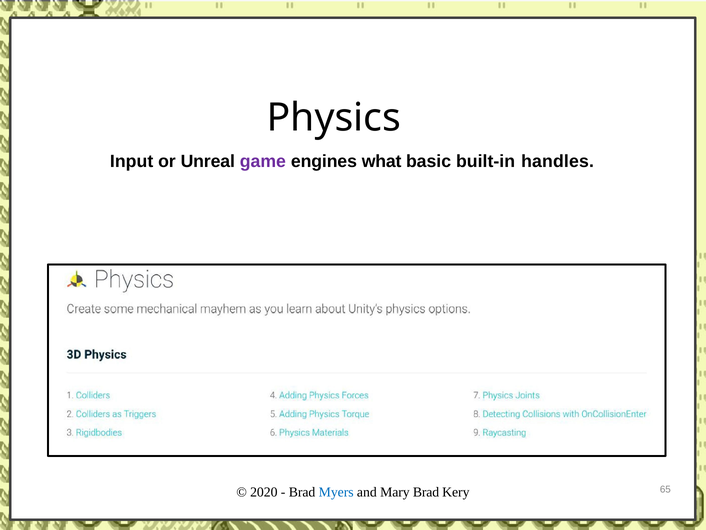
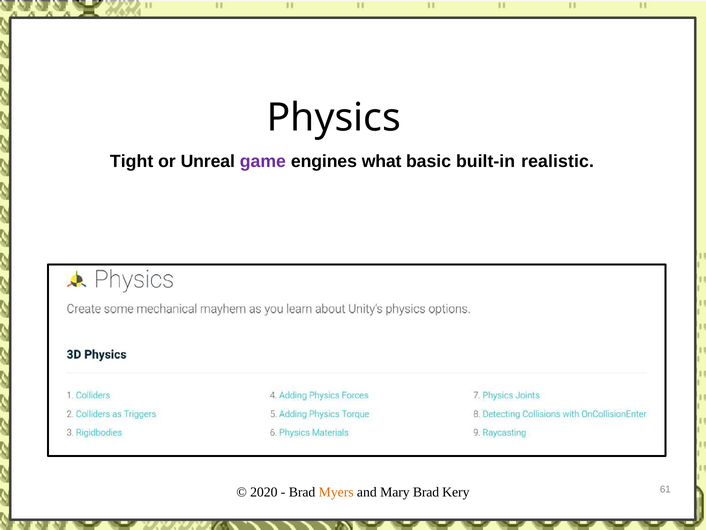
Input: Input -> Tight (132, 161)
handles: handles -> realistic (558, 161)
Myers colour: blue -> orange (336, 492)
65: 65 -> 61 (665, 489)
